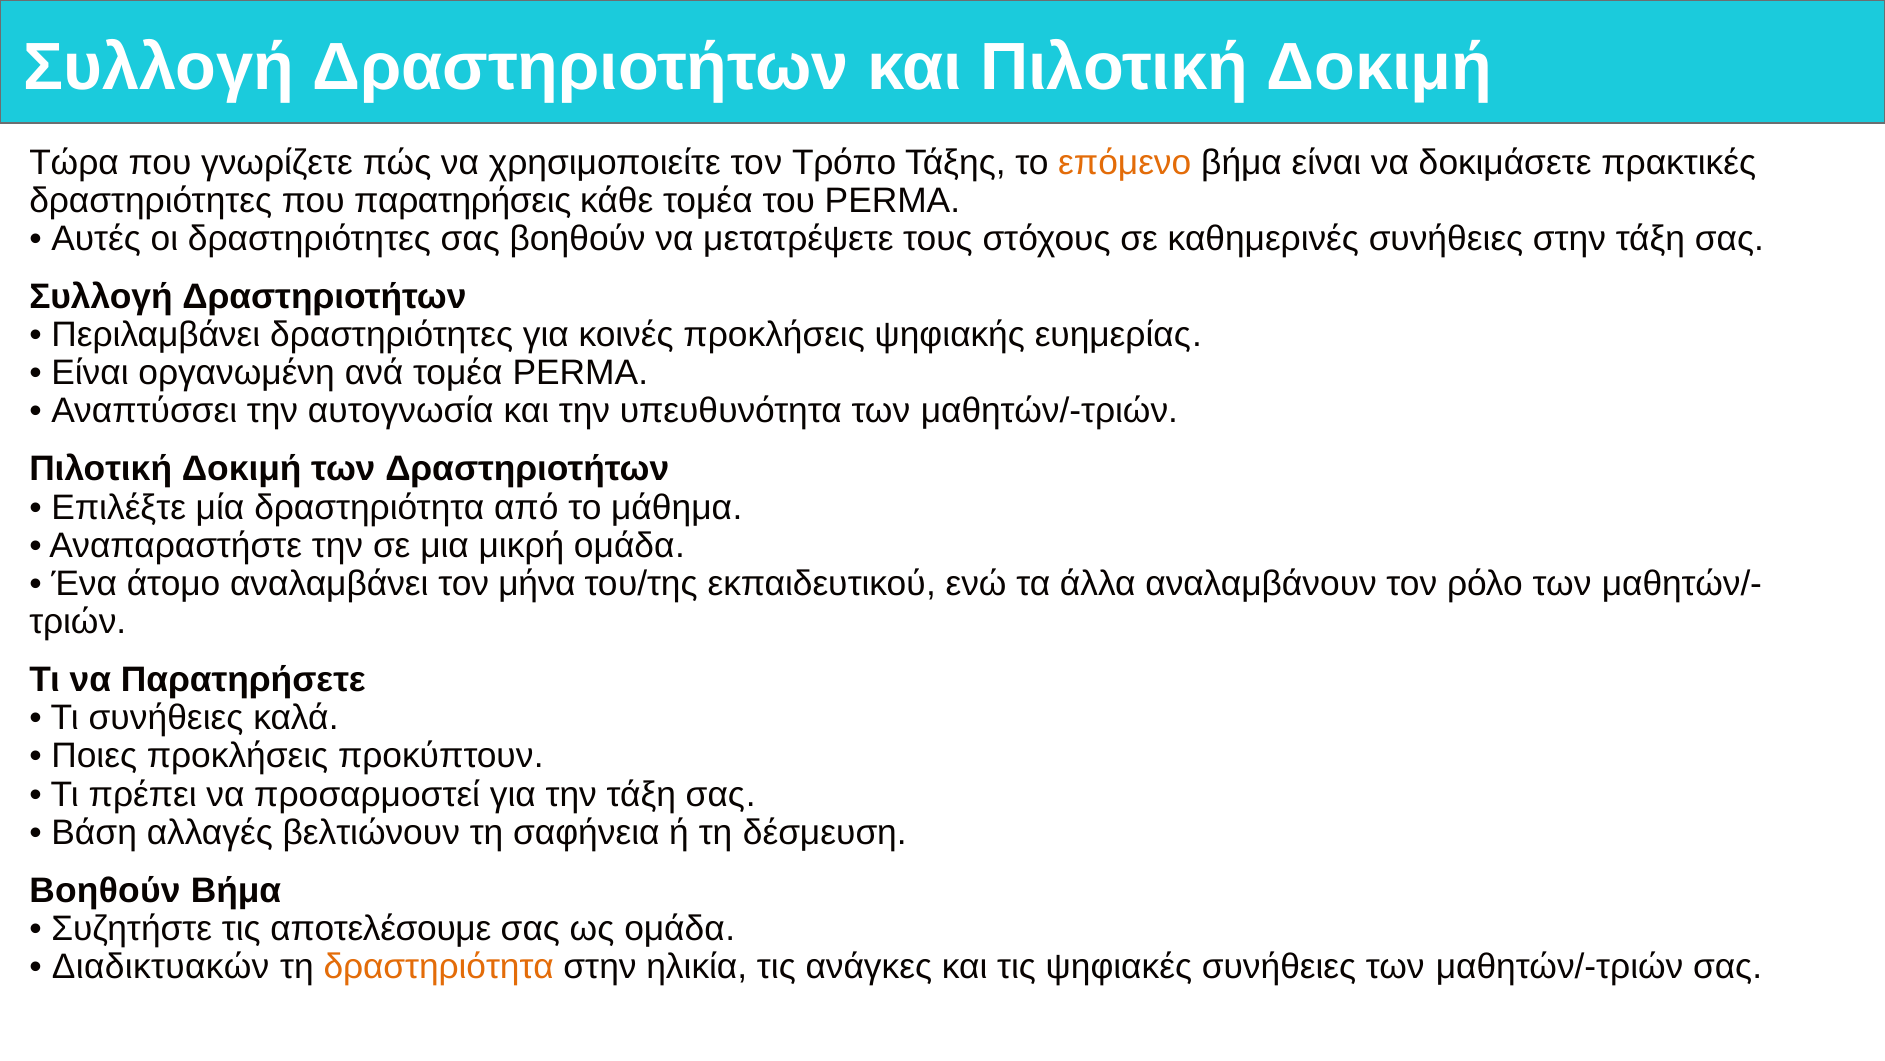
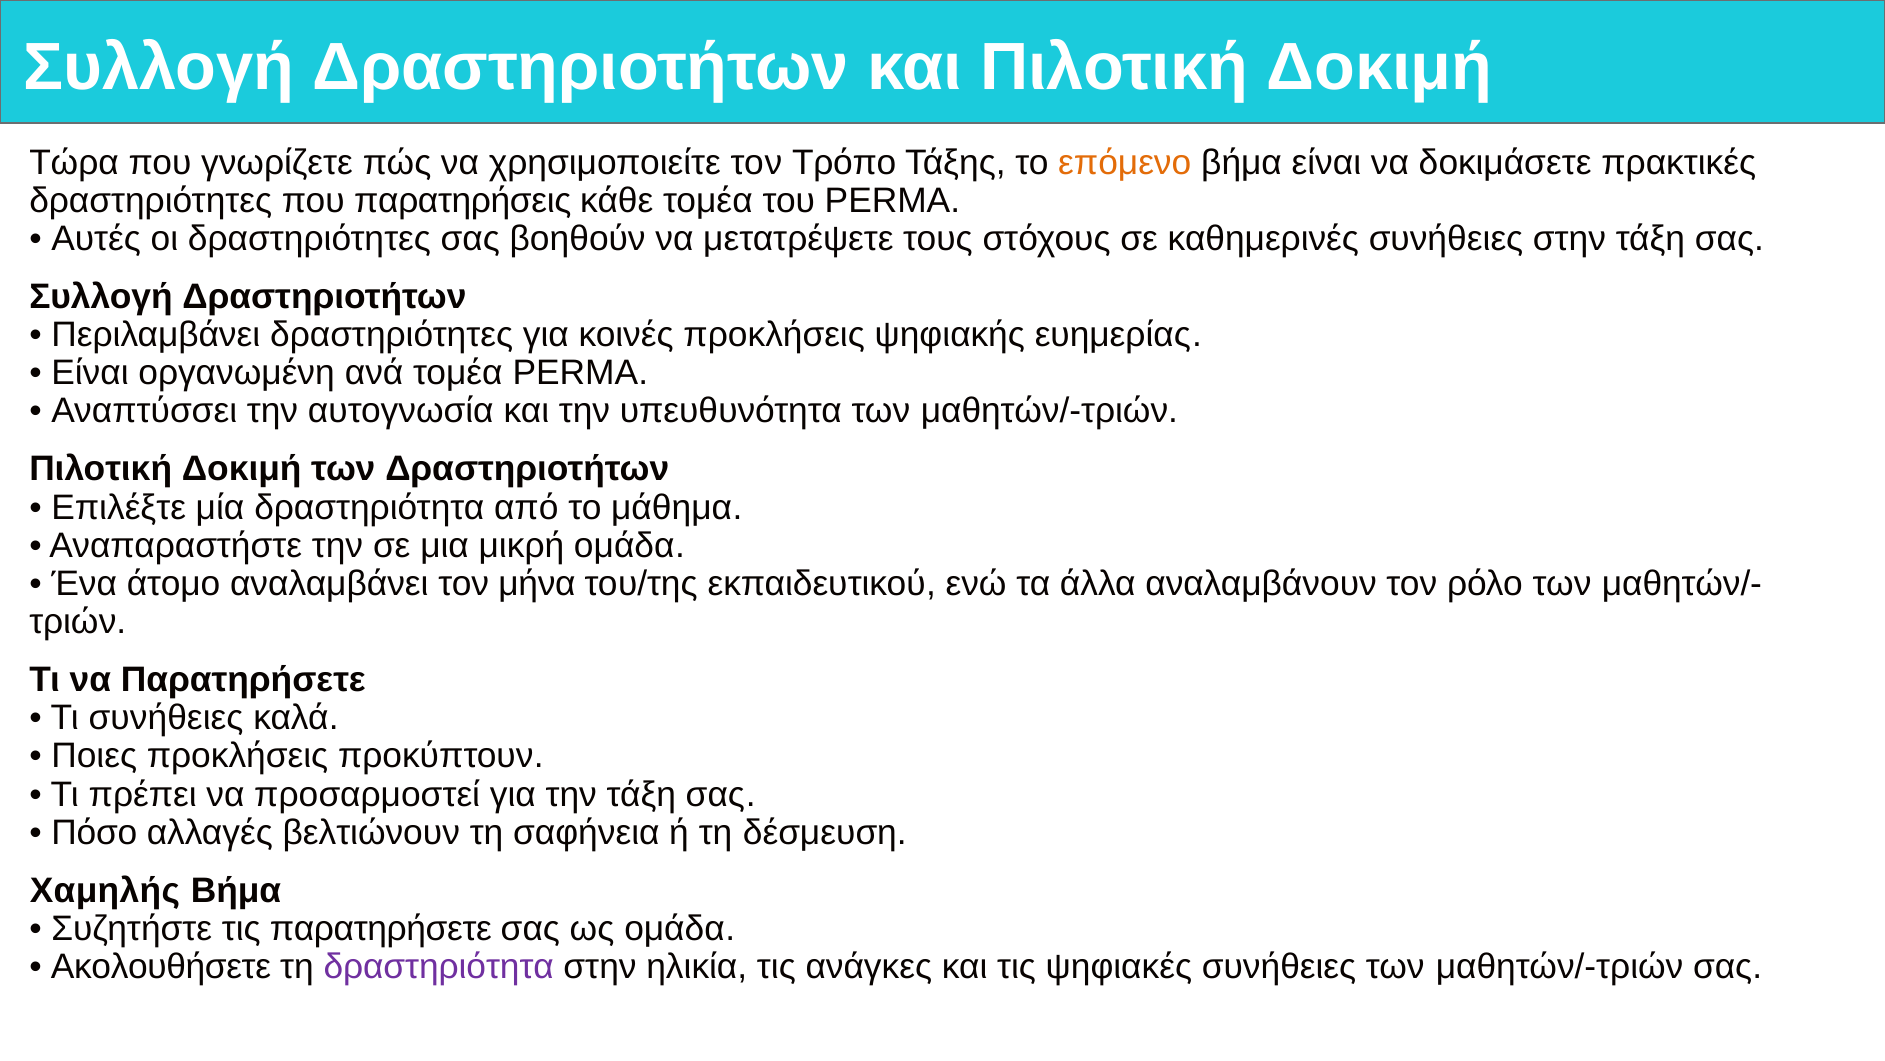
Βάση: Βάση -> Πόσο (94, 832)
Βοηθούν: Βοηθούν -> Χαμηλής (105, 890)
τις αποτελέσουμε: αποτελέσουμε -> παρατηρήσετε (381, 928)
Διαδικτυακών: Διαδικτυακών -> Ακολουθήσετε (161, 966)
δραστηριότητα colour: orange -> purple (439, 966)
